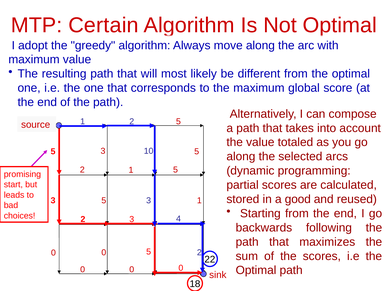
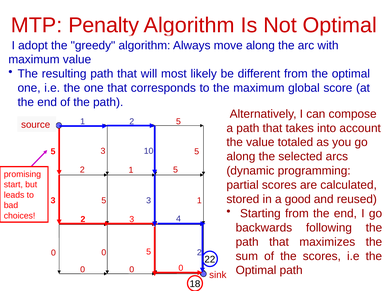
Certain: Certain -> Penalty (104, 25)
